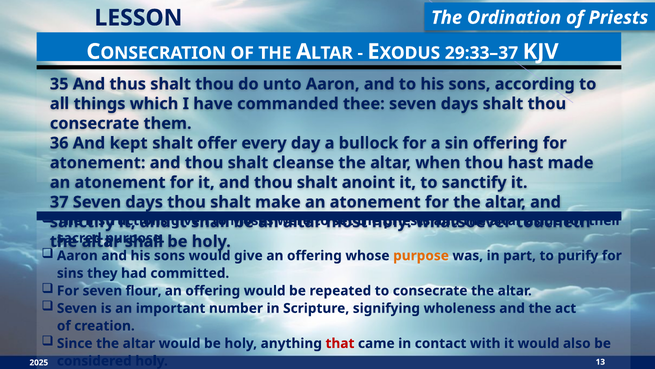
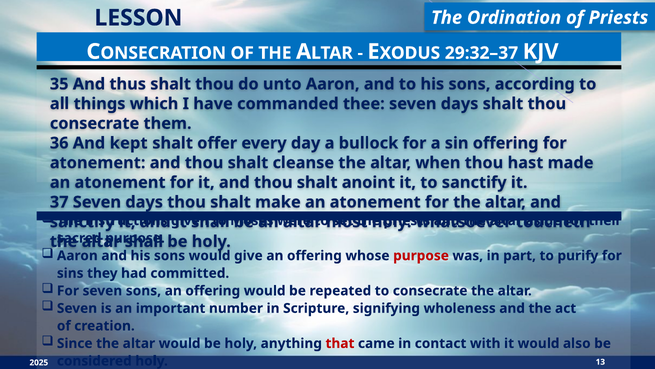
29:33–37: 29:33–37 -> 29:32–37 (481, 53)
purpose colour: orange -> red (421, 255)
seven flour: flour -> sons (143, 290)
